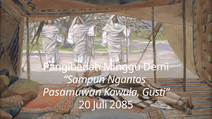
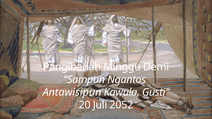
Pasamuwan: Pasamuwan -> Antawisipun (72, 92)
2085: 2085 -> 2052 (121, 105)
